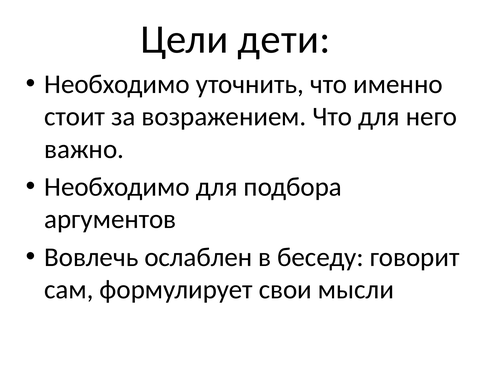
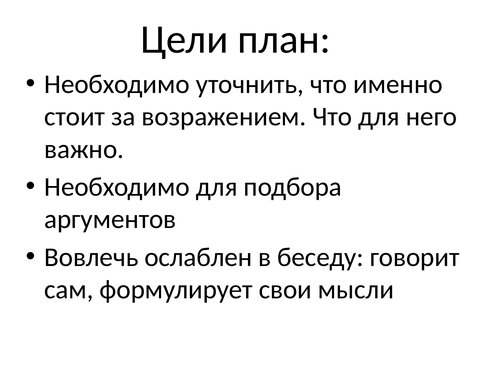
дети: дети -> план (284, 39)
